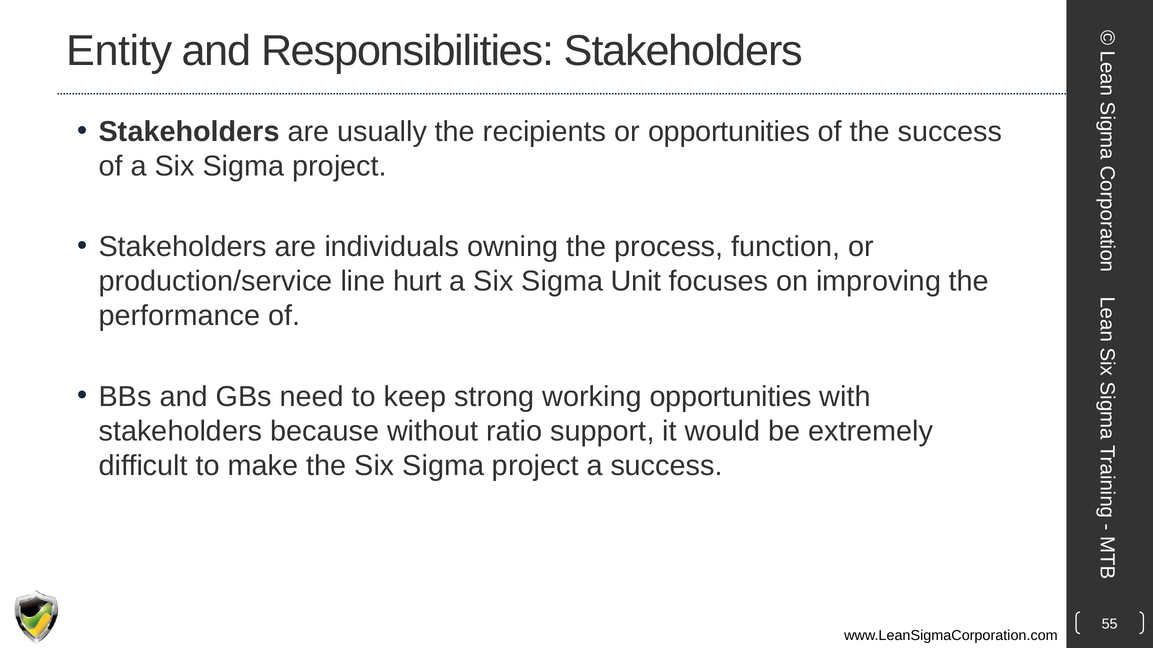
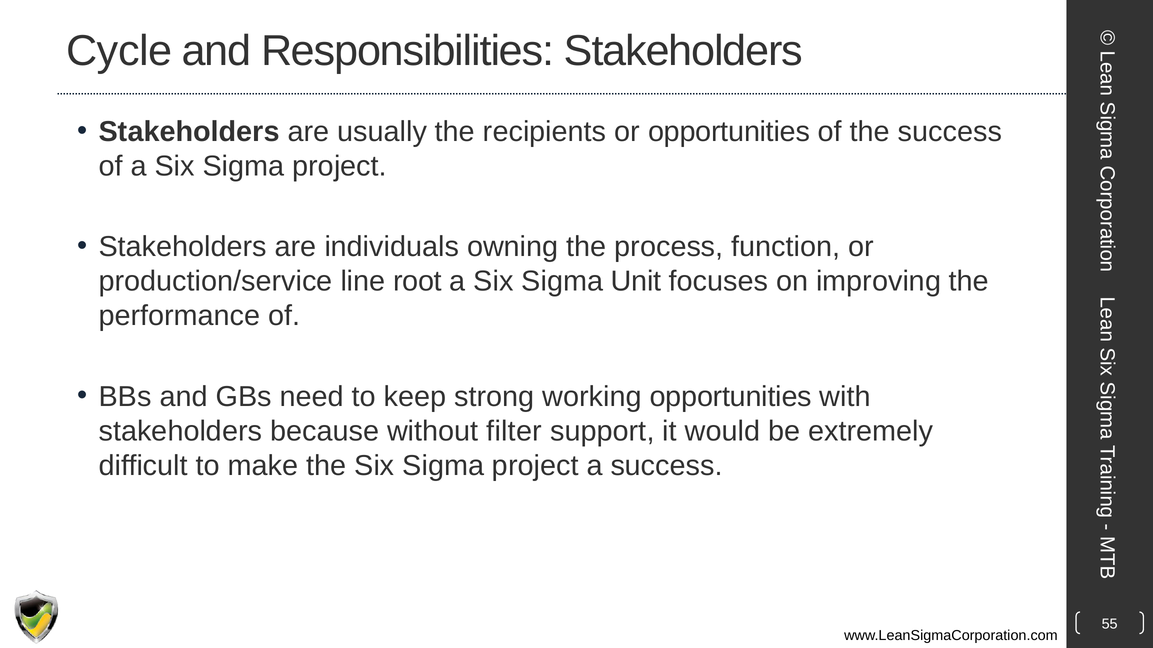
Entity: Entity -> Cycle (119, 51)
hurt: hurt -> root (418, 282)
ratio: ratio -> filter (514, 431)
